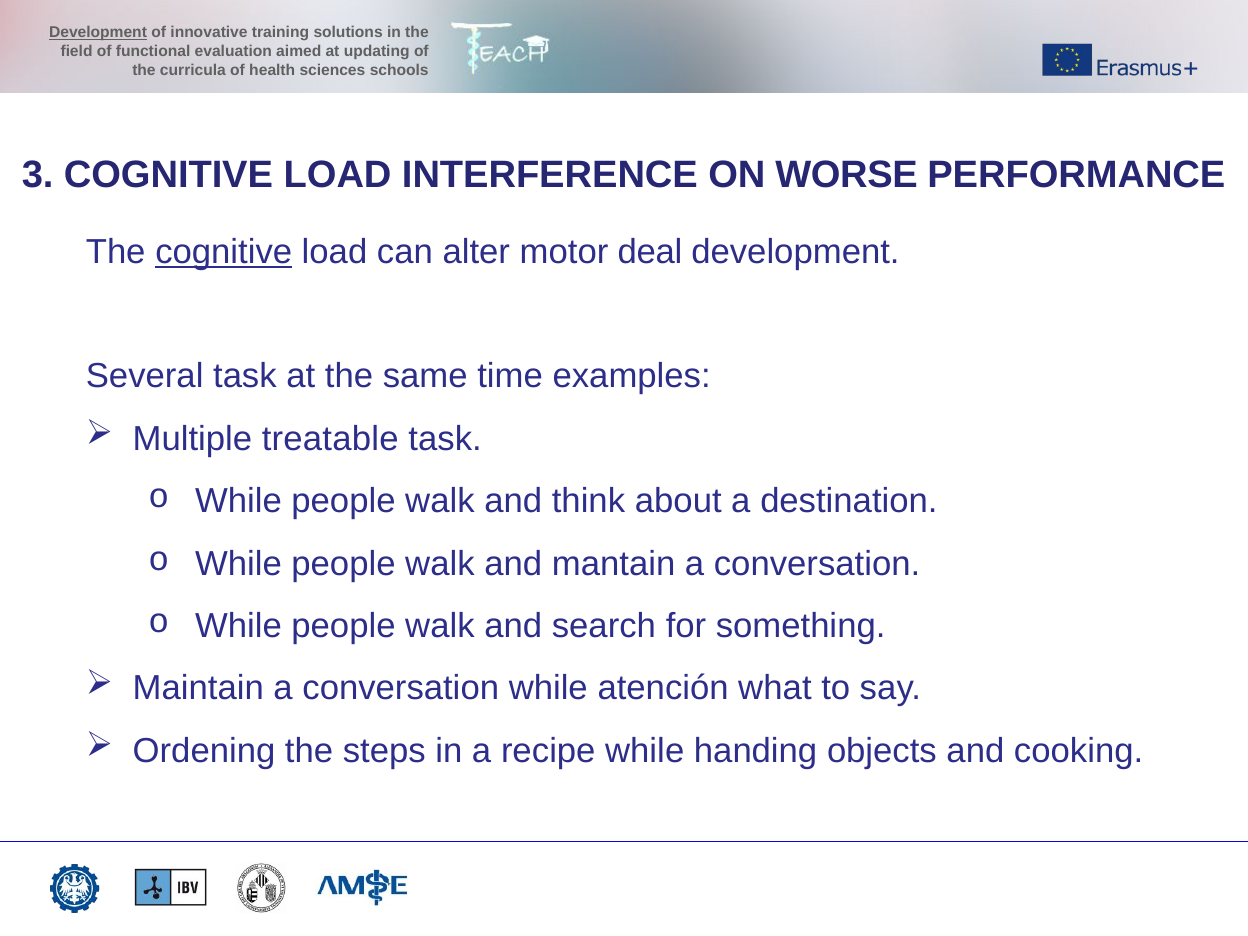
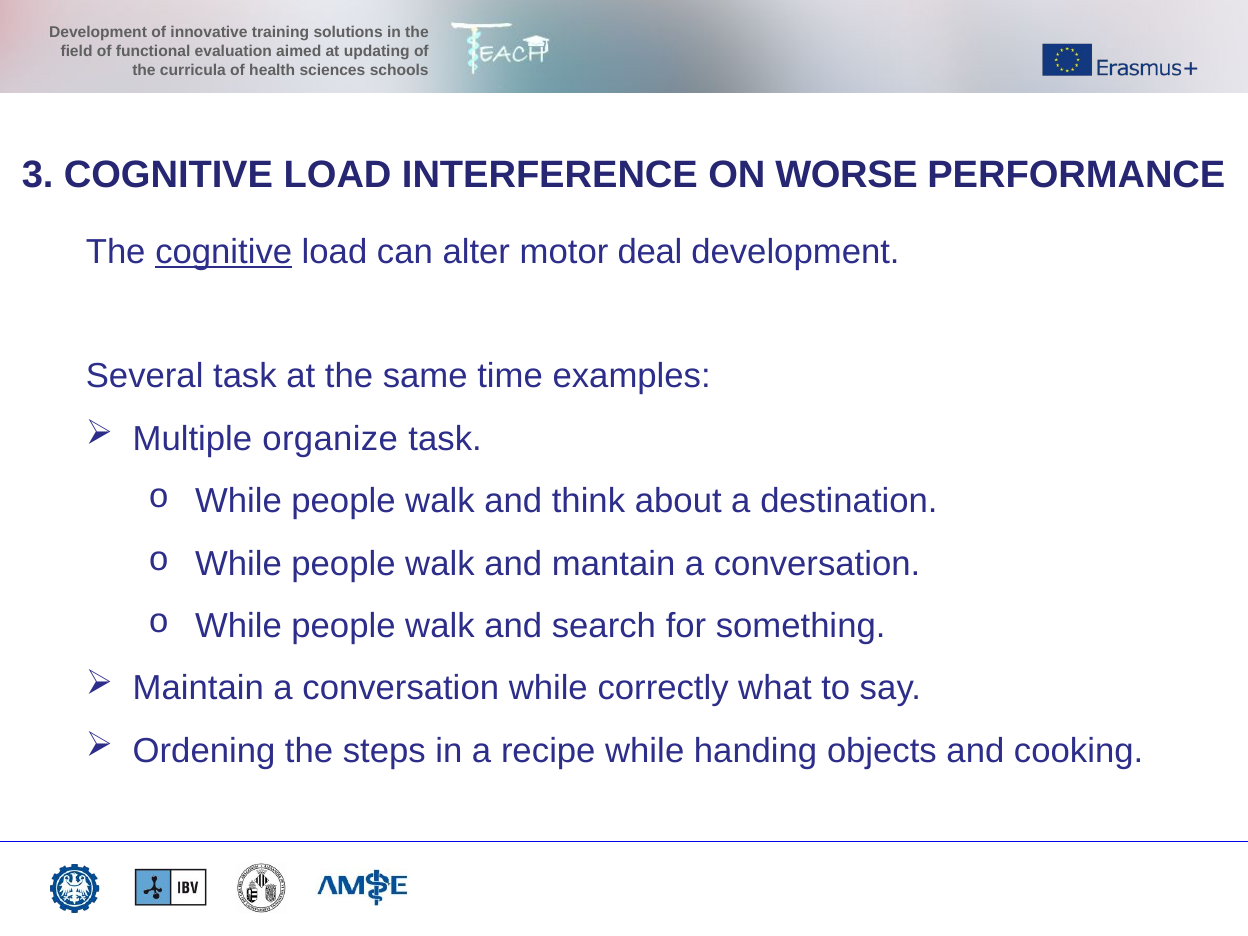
Development underline: present -> none (98, 32)
treatable: treatable -> organize (330, 439)
atención: atención -> correctly (663, 688)
